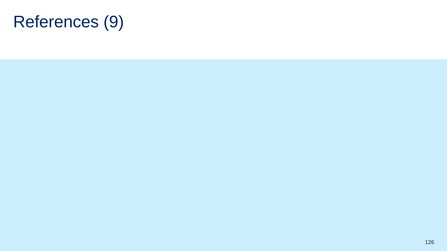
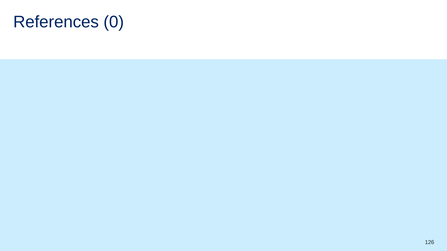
9: 9 -> 0 (114, 22)
